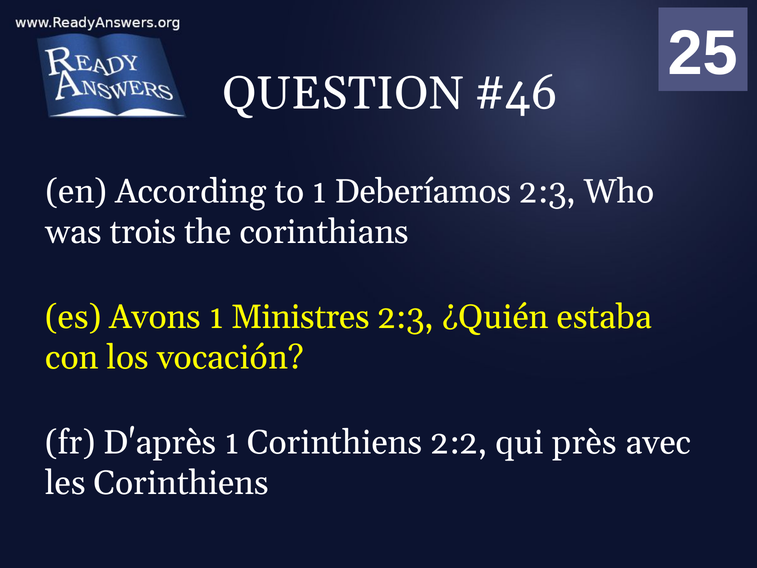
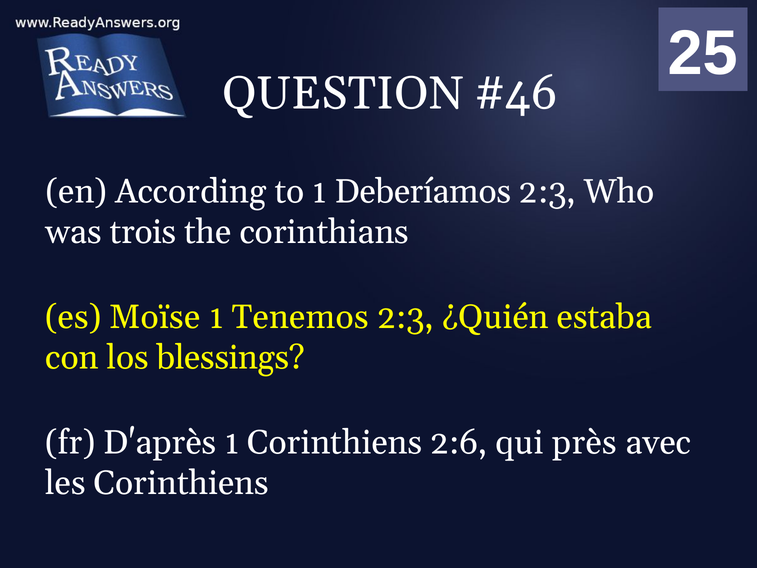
Avons: Avons -> Moïse (155, 317)
Ministres: Ministres -> Tenemos (300, 317)
vocación: vocación -> blessings (231, 357)
2:2: 2:2 -> 2:6 (459, 443)
